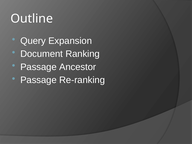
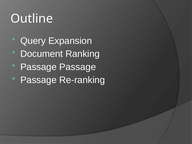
Passage Ancestor: Ancestor -> Passage (78, 67)
